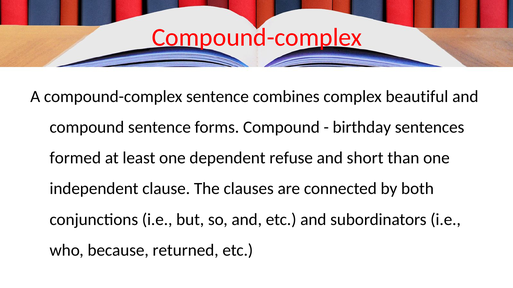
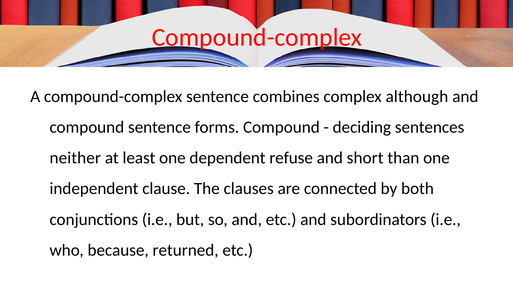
beautiful: beautiful -> although (417, 97)
birthday: birthday -> deciding (362, 127)
formed: formed -> neither (75, 158)
